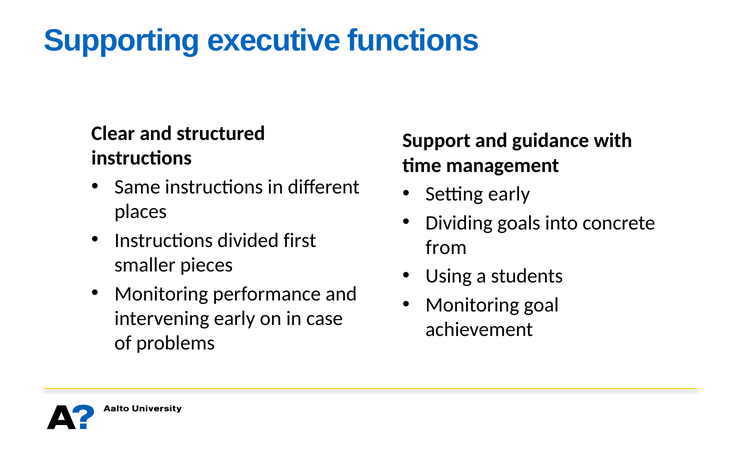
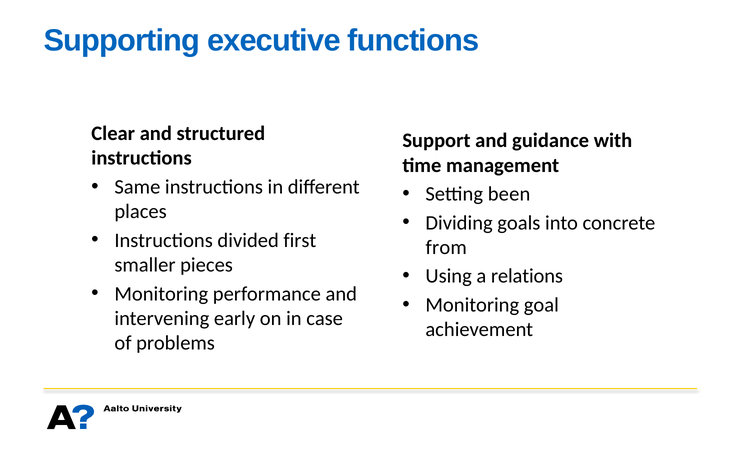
Setting early: early -> been (509, 194)
students: students -> relations (527, 276)
